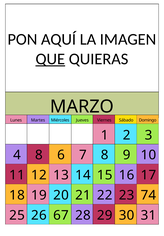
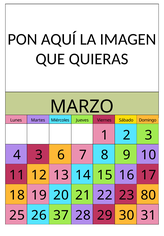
QUE underline: present -> none (50, 59)
4 8: 8 -> 3 (39, 156)
74: 74 -> 80 (148, 196)
67: 67 -> 37 (61, 216)
